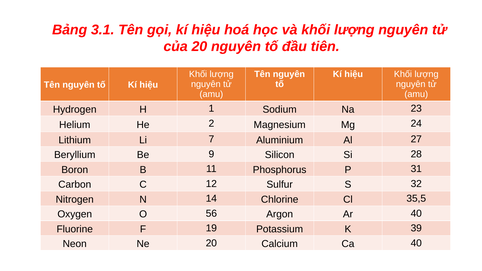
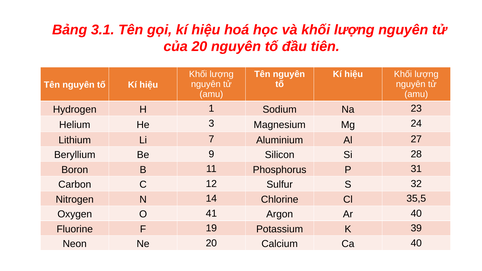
2: 2 -> 3 (211, 123)
56: 56 -> 41 (211, 214)
